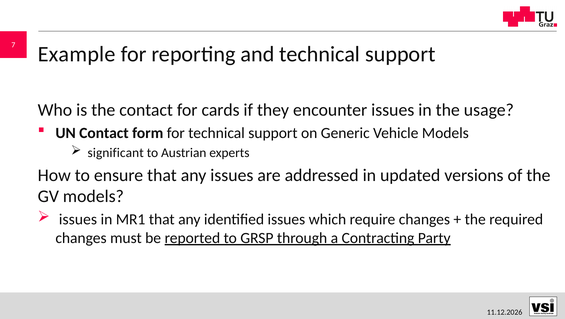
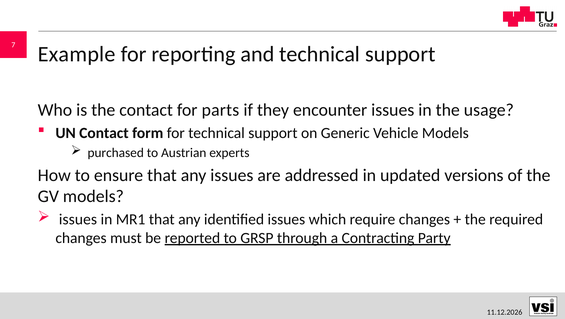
cards: cards -> parts (220, 110)
significant: significant -> purchased (116, 153)
